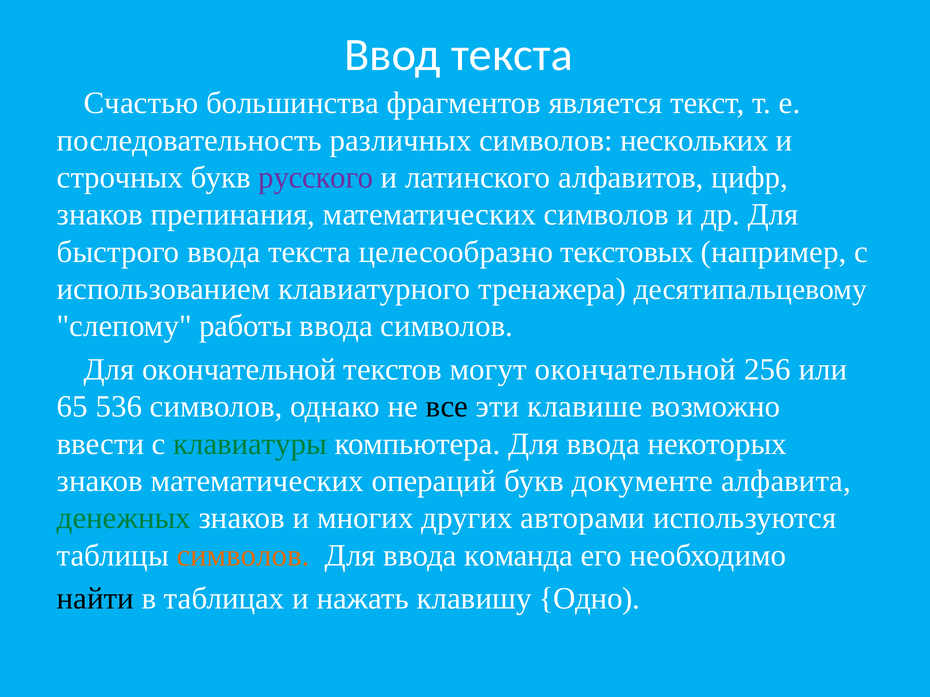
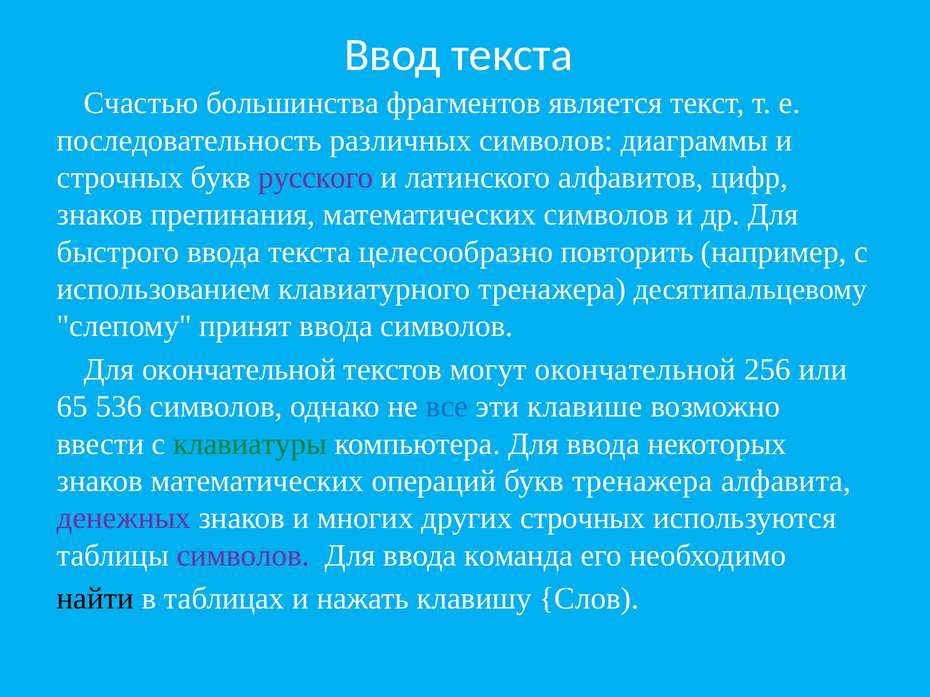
нескольких: нескольких -> диаграммы (694, 140)
текстовых: текстовых -> повторить (627, 252)
работы: работы -> принят (246, 326)
все colour: black -> blue (447, 407)
букв документе: документе -> тренажера (642, 481)
денежных colour: green -> purple (124, 519)
других авторами: авторами -> строчных (583, 519)
символов colour: orange -> purple (243, 556)
Одно: Одно -> Слов (589, 599)
